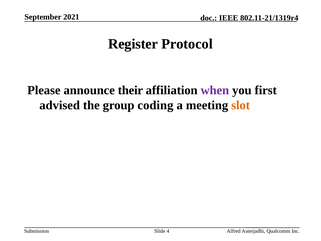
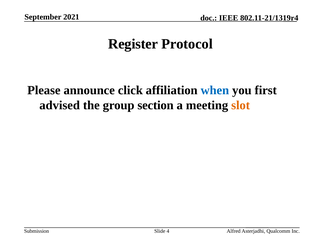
their: their -> click (130, 90)
when colour: purple -> blue (215, 90)
coding: coding -> section (156, 105)
